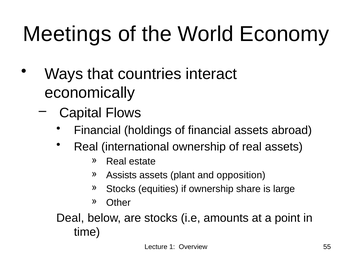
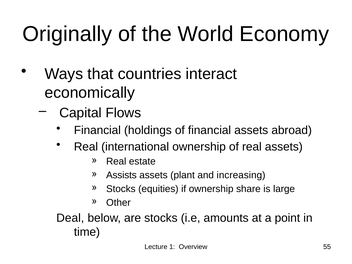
Meetings: Meetings -> Originally (67, 34)
opposition: opposition -> increasing (241, 175)
